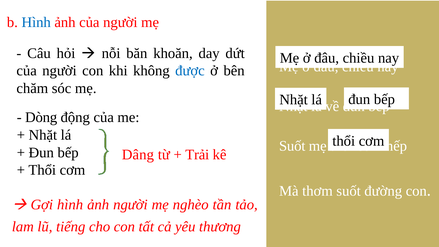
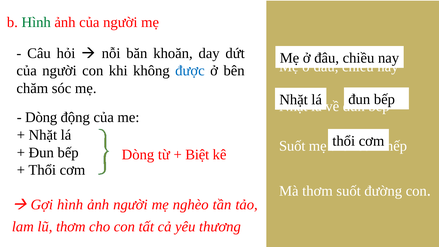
Hình colour: blue -> green (36, 22)
Dâng: Dâng -> Dòng (138, 155)
Trải: Trải -> Biệt (197, 155)
lũ tiếng: tiếng -> thơm (71, 227)
